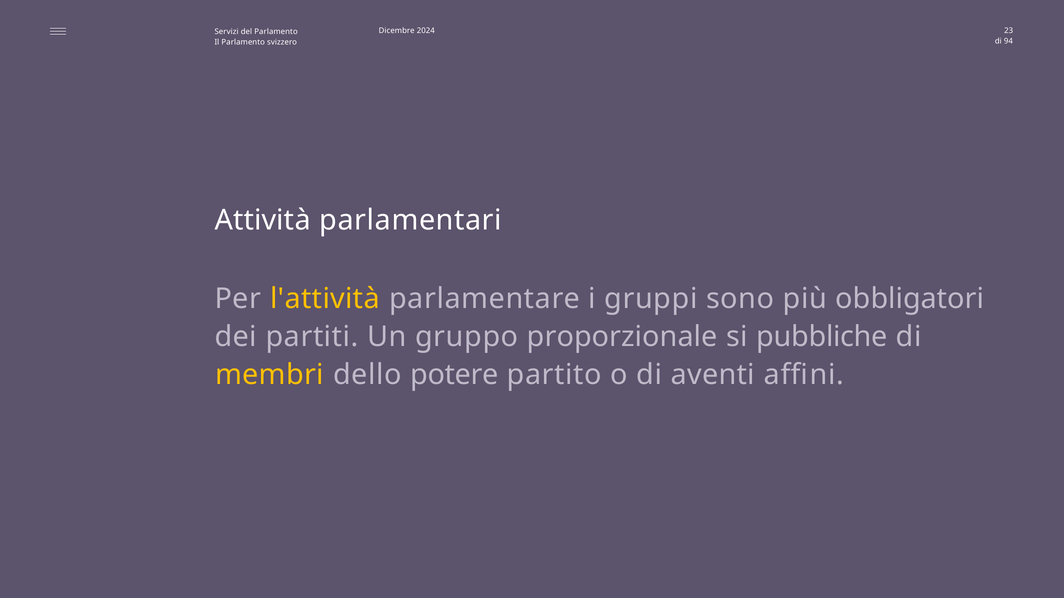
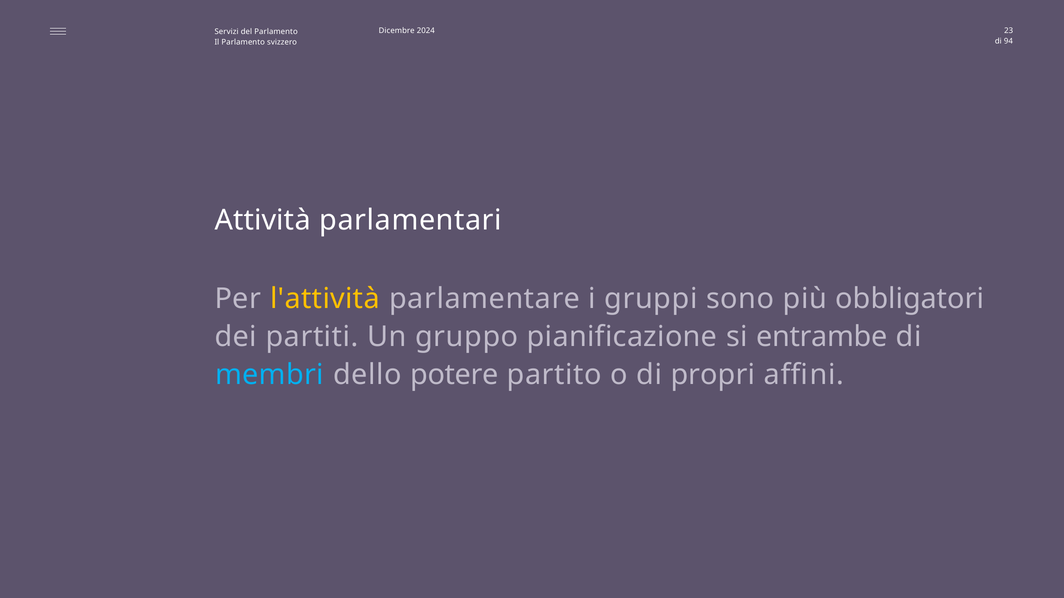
proporzionale: proporzionale -> pianificazione (622, 337)
pubbliche: pubbliche -> entrambe (822, 337)
membri colour: yellow -> light blue (269, 375)
aventi: aventi -> propri (713, 375)
